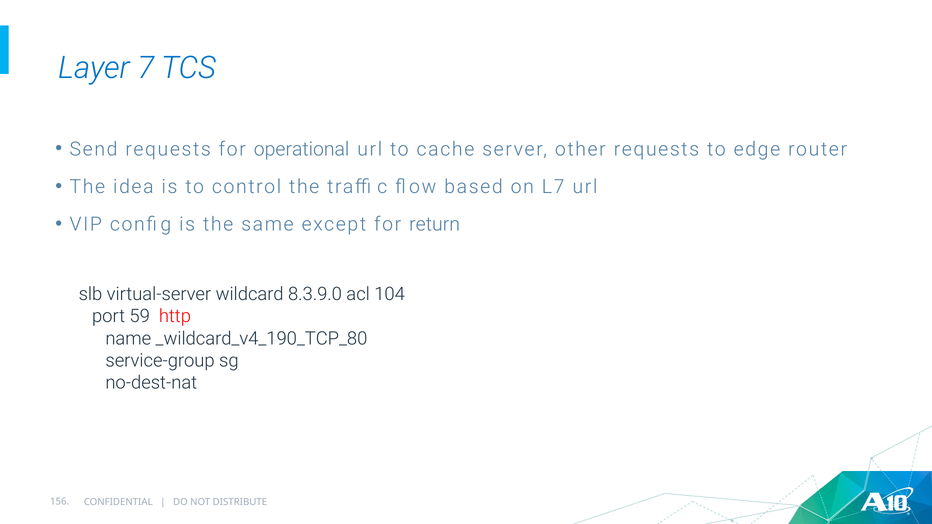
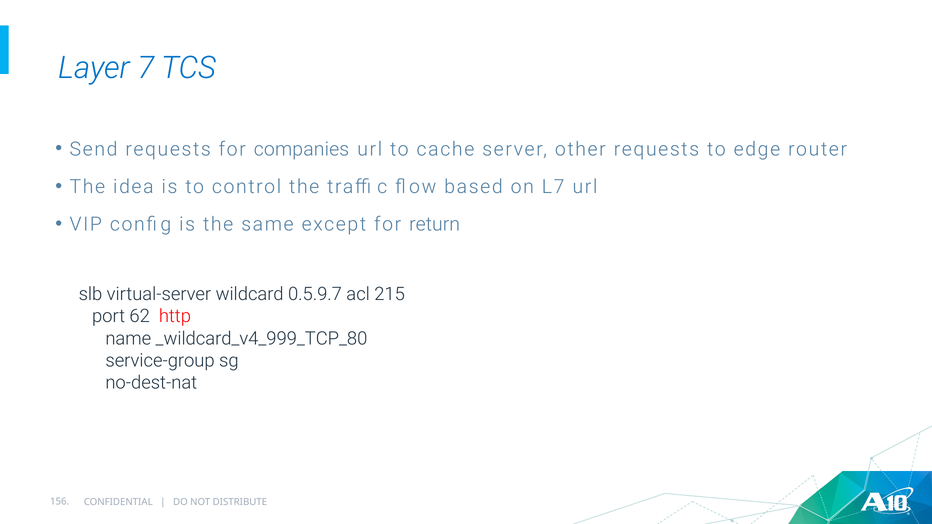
operational: operational -> companies (302, 149)
8.3.9.0: 8.3.9.0 -> 0.5.9.7 (315, 294)
104: 104 -> 215 (390, 294)
59: 59 -> 62 (140, 317)
_wildcard_v4_190_TCP_80: _wildcard_v4_190_TCP_80 -> _wildcard_v4_999_TCP_80 (261, 339)
